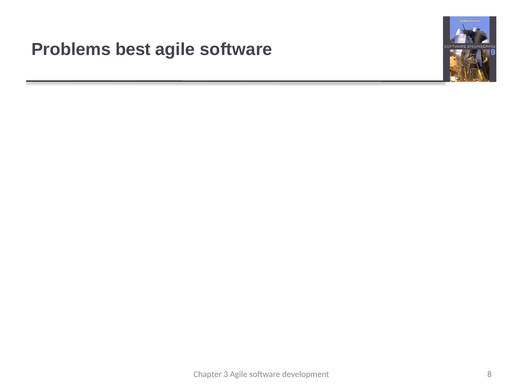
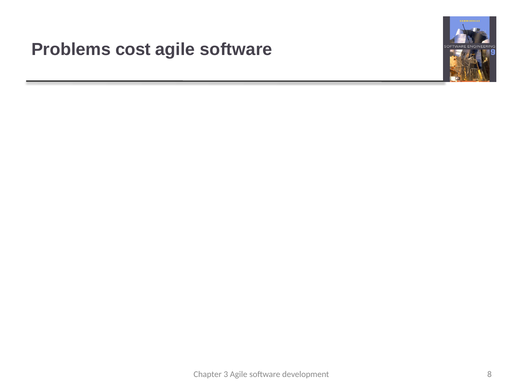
best: best -> cost (133, 50)
